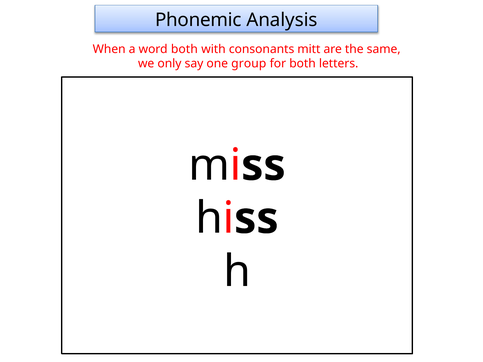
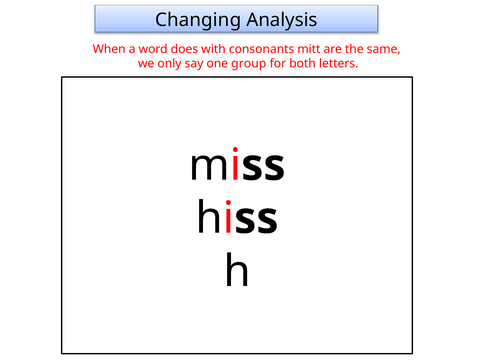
Phonemic: Phonemic -> Changing (198, 20)
word both: both -> does (184, 49)
